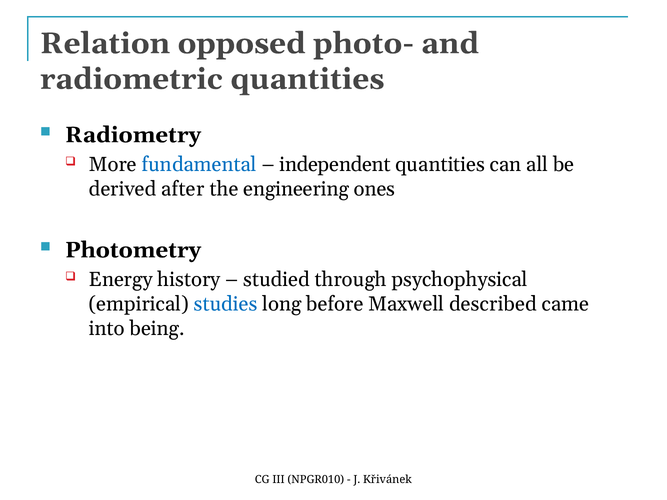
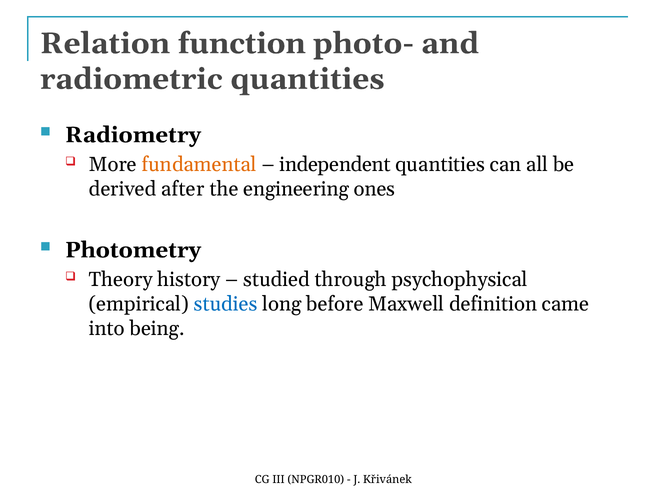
opposed: opposed -> function (242, 43)
fundamental colour: blue -> orange (199, 164)
Energy: Energy -> Theory (121, 280)
described: described -> definition (493, 304)
